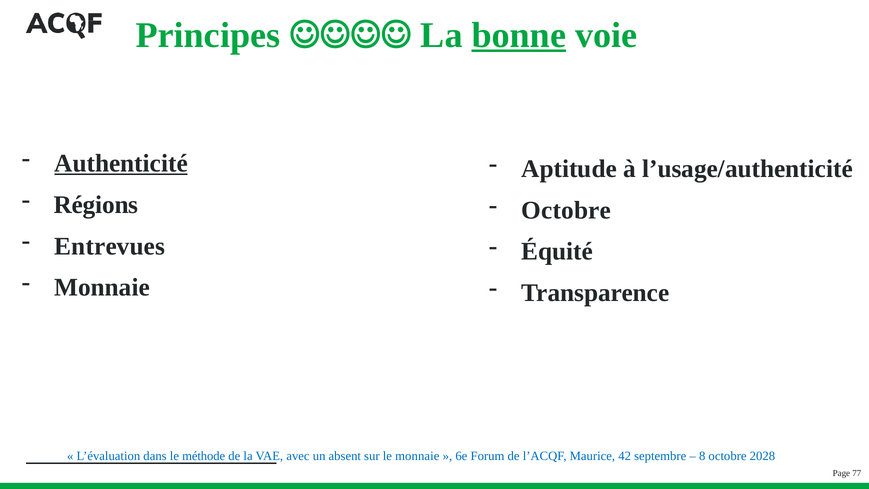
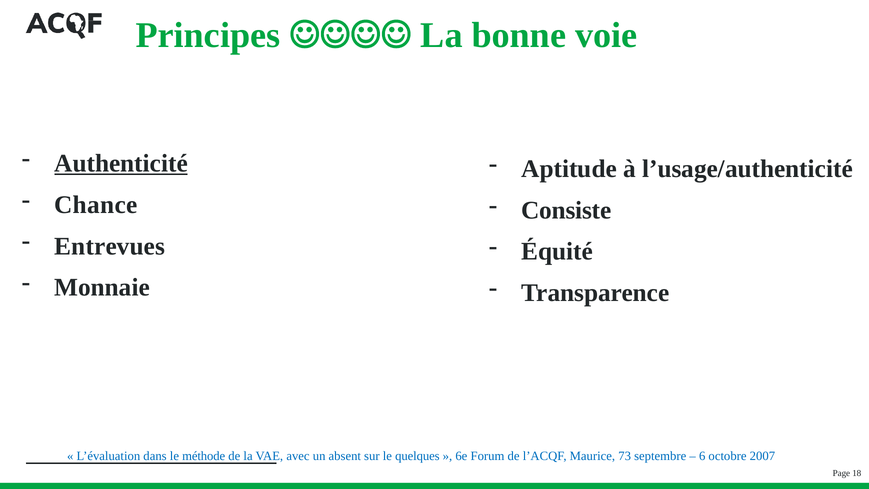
bonne underline: present -> none (519, 35)
Régions: Régions -> Chance (96, 205)
Octobre: Octobre -> Consiste (566, 210)
le monnaie: monnaie -> quelques (417, 456)
42: 42 -> 73 (625, 456)
8: 8 -> 6 (702, 456)
2028: 2028 -> 2007 (762, 456)
77: 77 -> 18 (857, 473)
